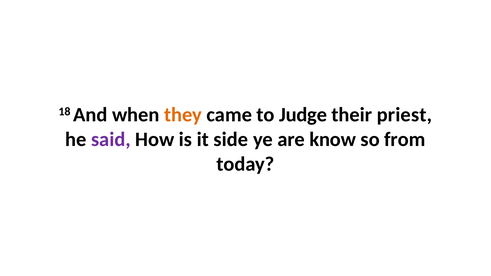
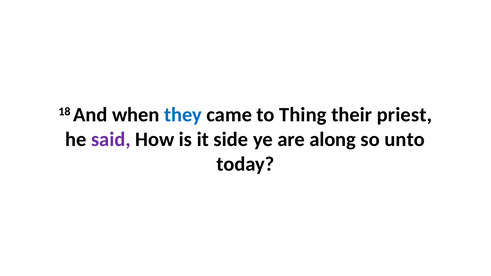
they colour: orange -> blue (183, 115)
Judge: Judge -> Thing (303, 115)
know: know -> along (333, 140)
from: from -> unto (405, 140)
